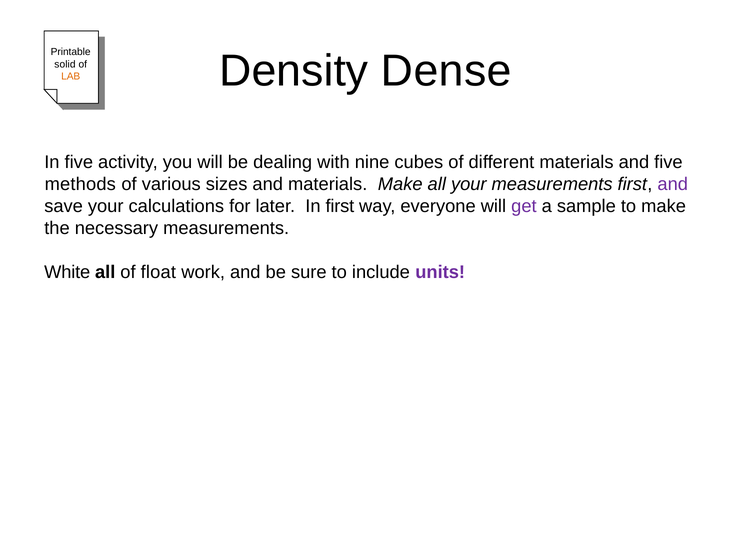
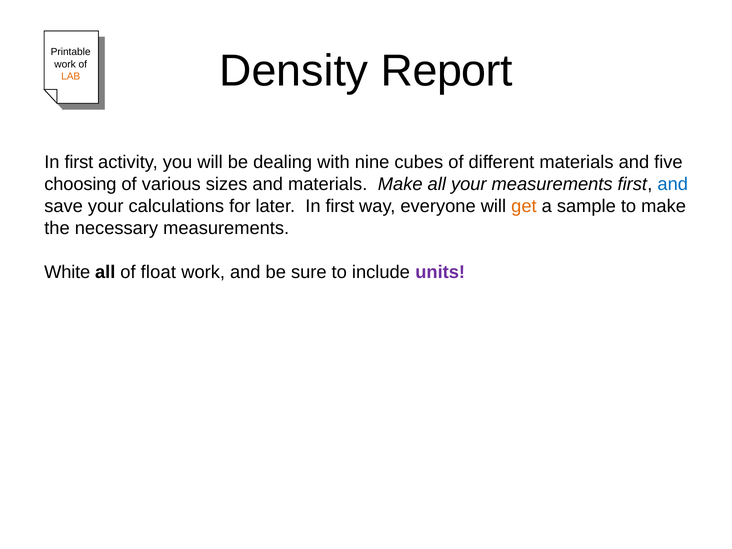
Dense: Dense -> Report (447, 71)
solid: solid -> work (65, 64)
five: five -> first (79, 162)
methods: methods -> choosing (80, 184)
and colour: purple -> blue (673, 184)
get colour: purple -> orange (524, 206)
